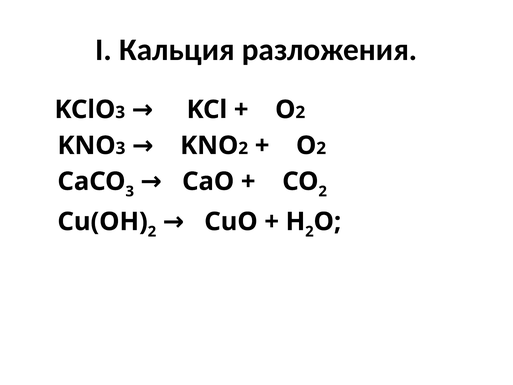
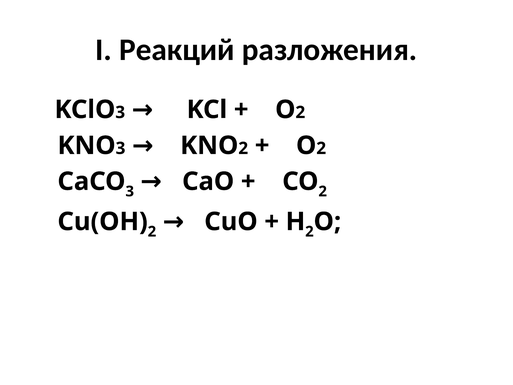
Кальция: Кальция -> Реакций (177, 50)
